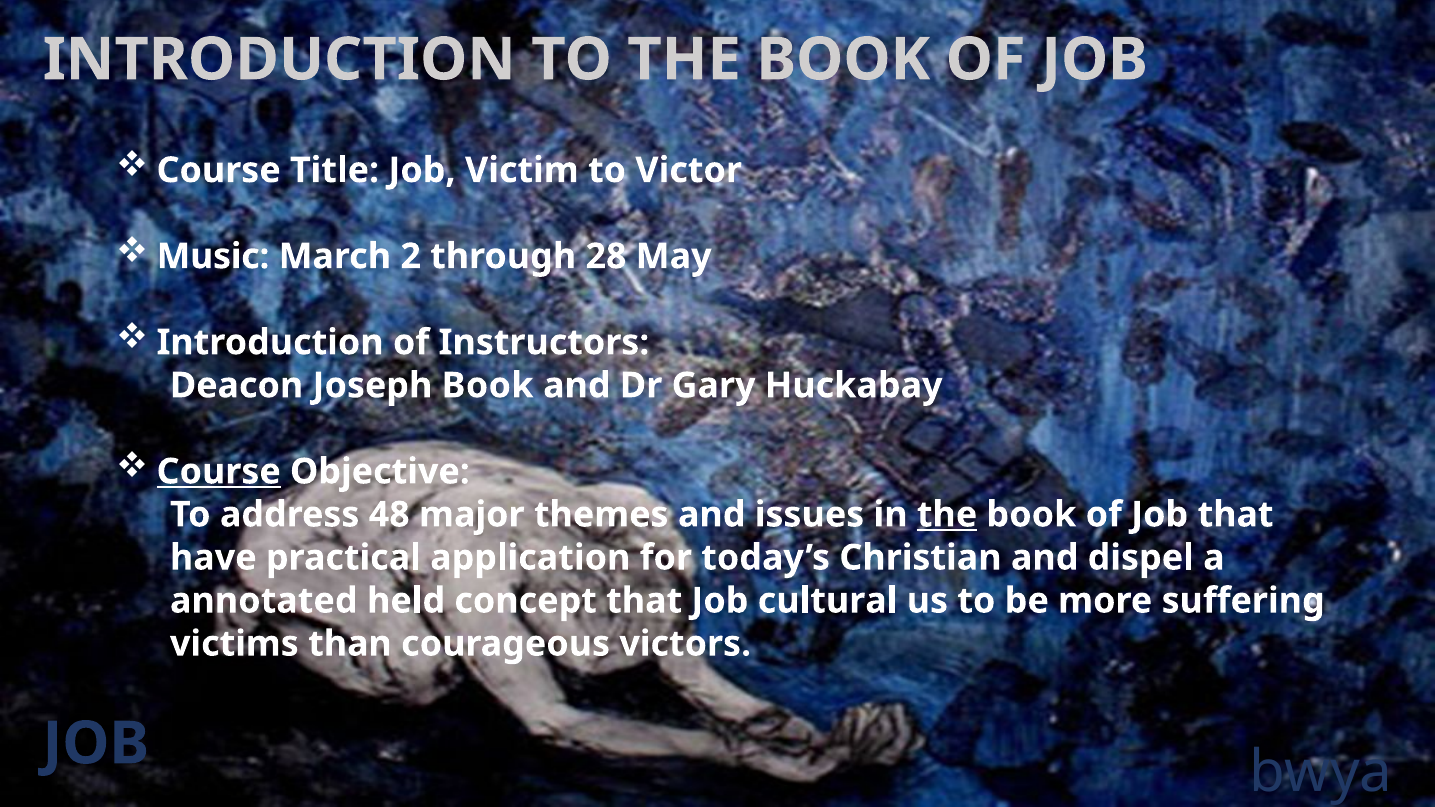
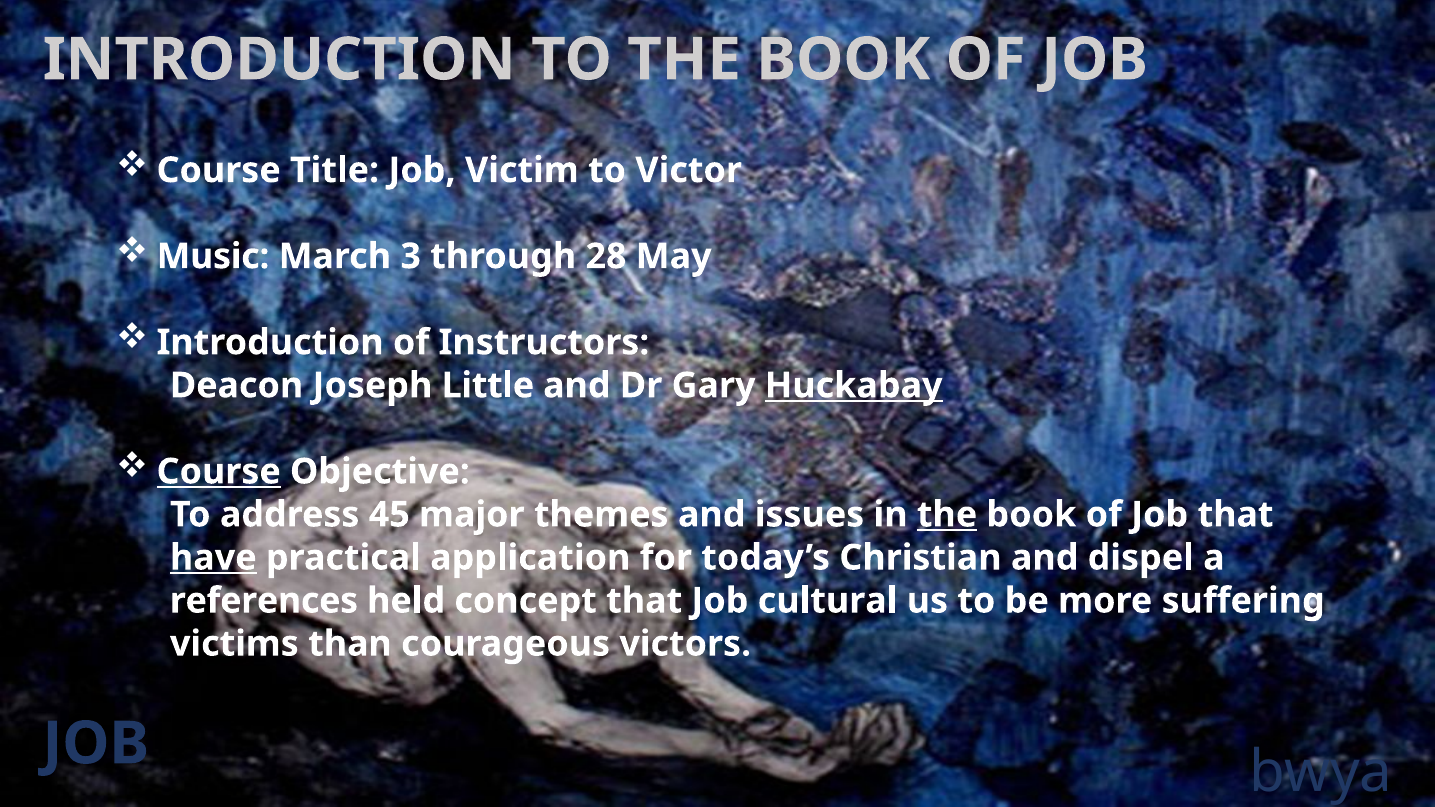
2: 2 -> 3 (411, 256)
Joseph Book: Book -> Little (488, 386)
Huckabay underline: none -> present (854, 386)
48: 48 -> 45 (389, 515)
have underline: none -> present (213, 558)
annotated: annotated -> references (264, 601)
